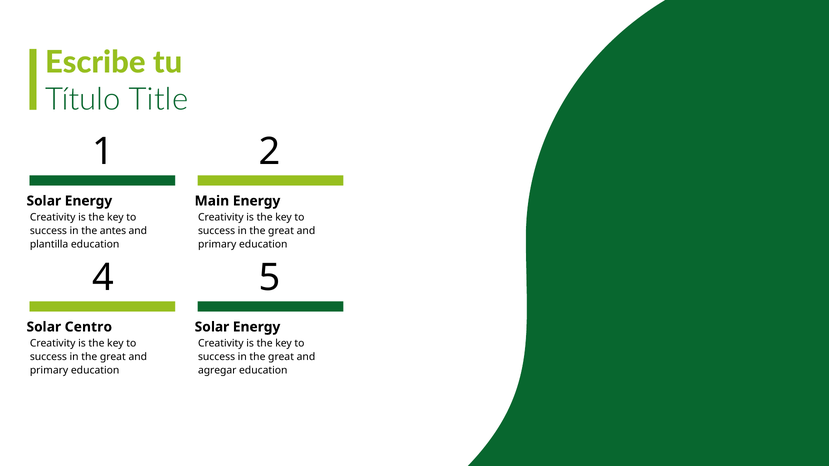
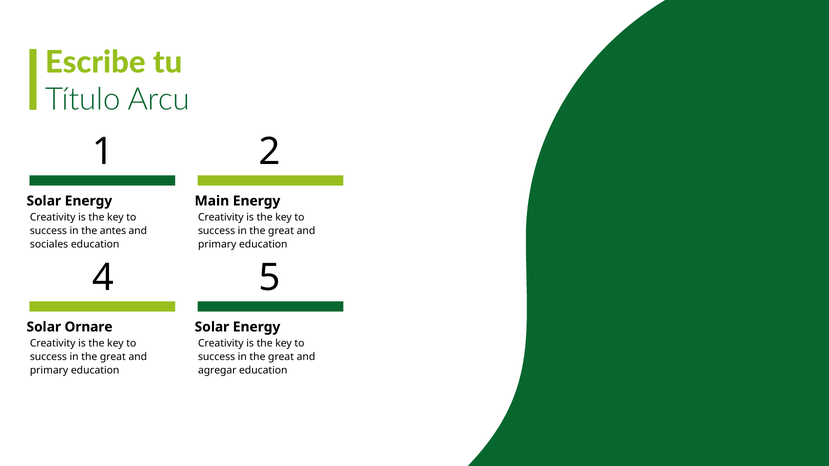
Title: Title -> Arcu (159, 100)
plantilla: plantilla -> sociales (49, 245)
Centro: Centro -> Ornare (89, 327)
